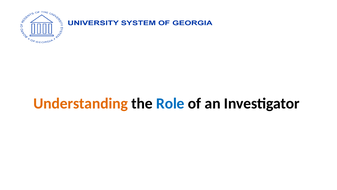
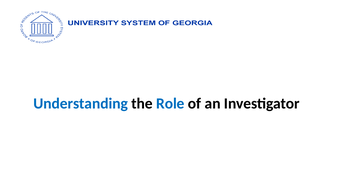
Understanding colour: orange -> blue (81, 103)
